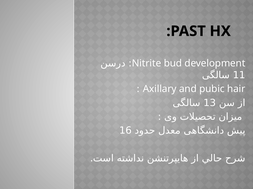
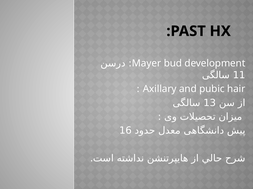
Nitrite: Nitrite -> Mayer (147, 64)
